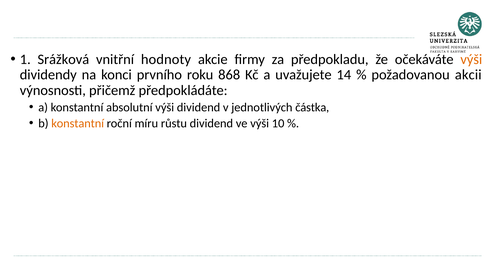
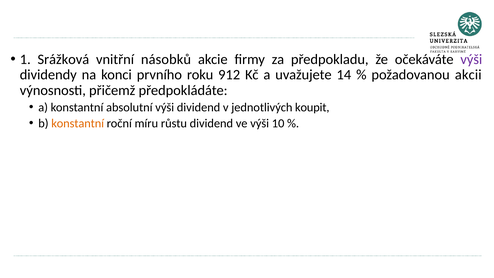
hodnoty: hodnoty -> násobků (166, 59)
výši colour: orange -> purple (471, 59)
868: 868 -> 912 (229, 75)
částka: částka -> koupit (312, 107)
